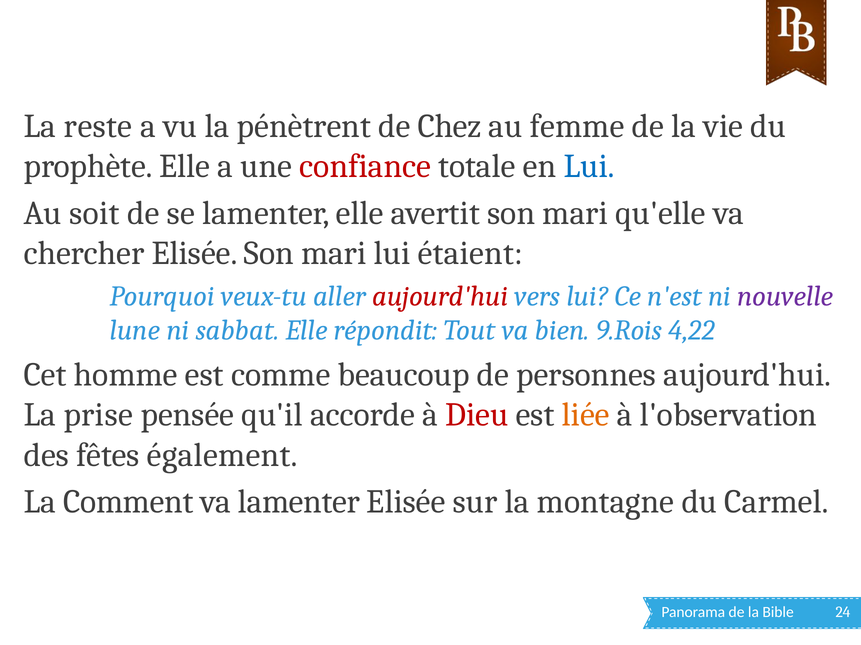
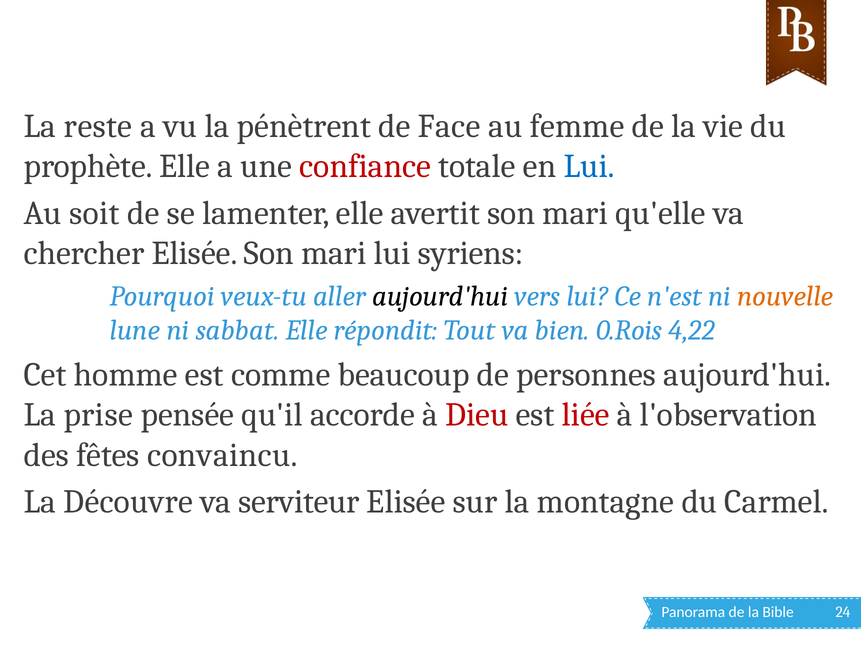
Chez: Chez -> Face (449, 126)
étaient: étaient -> syriens (471, 254)
aujourd'hui colour: red -> black (440, 296)
nouvelle colour: purple -> orange (785, 296)
9.Rois: 9.Rois -> 0.Rois (629, 331)
liée colour: orange -> red (586, 415)
également: également -> convaincu (222, 456)
Comment: Comment -> Découvre (128, 502)
va lamenter: lamenter -> serviteur (299, 502)
